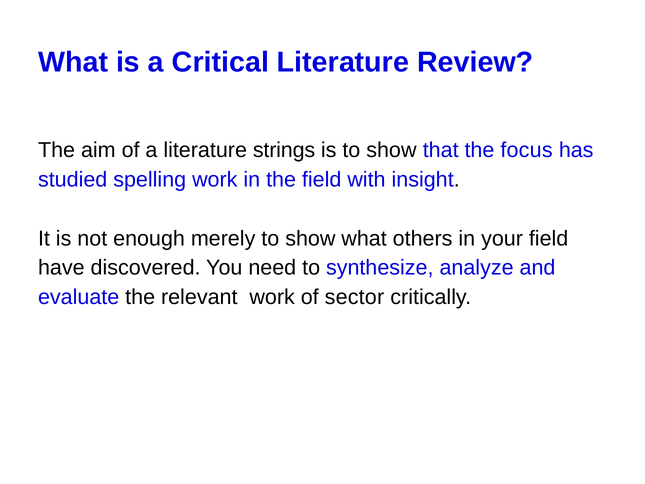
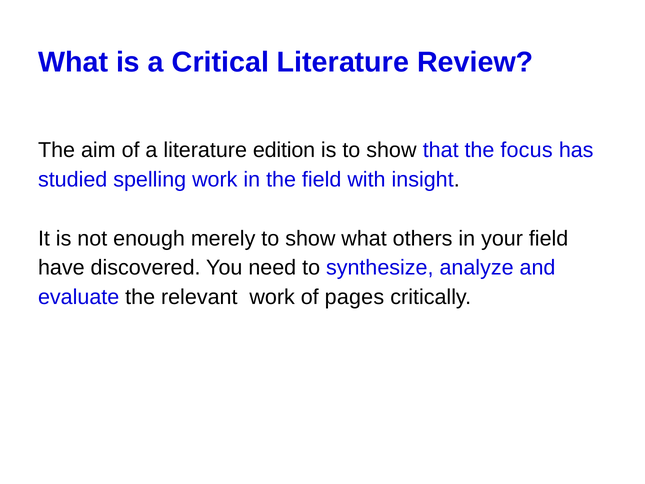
strings: strings -> edition (284, 150)
sector: sector -> pages (354, 297)
